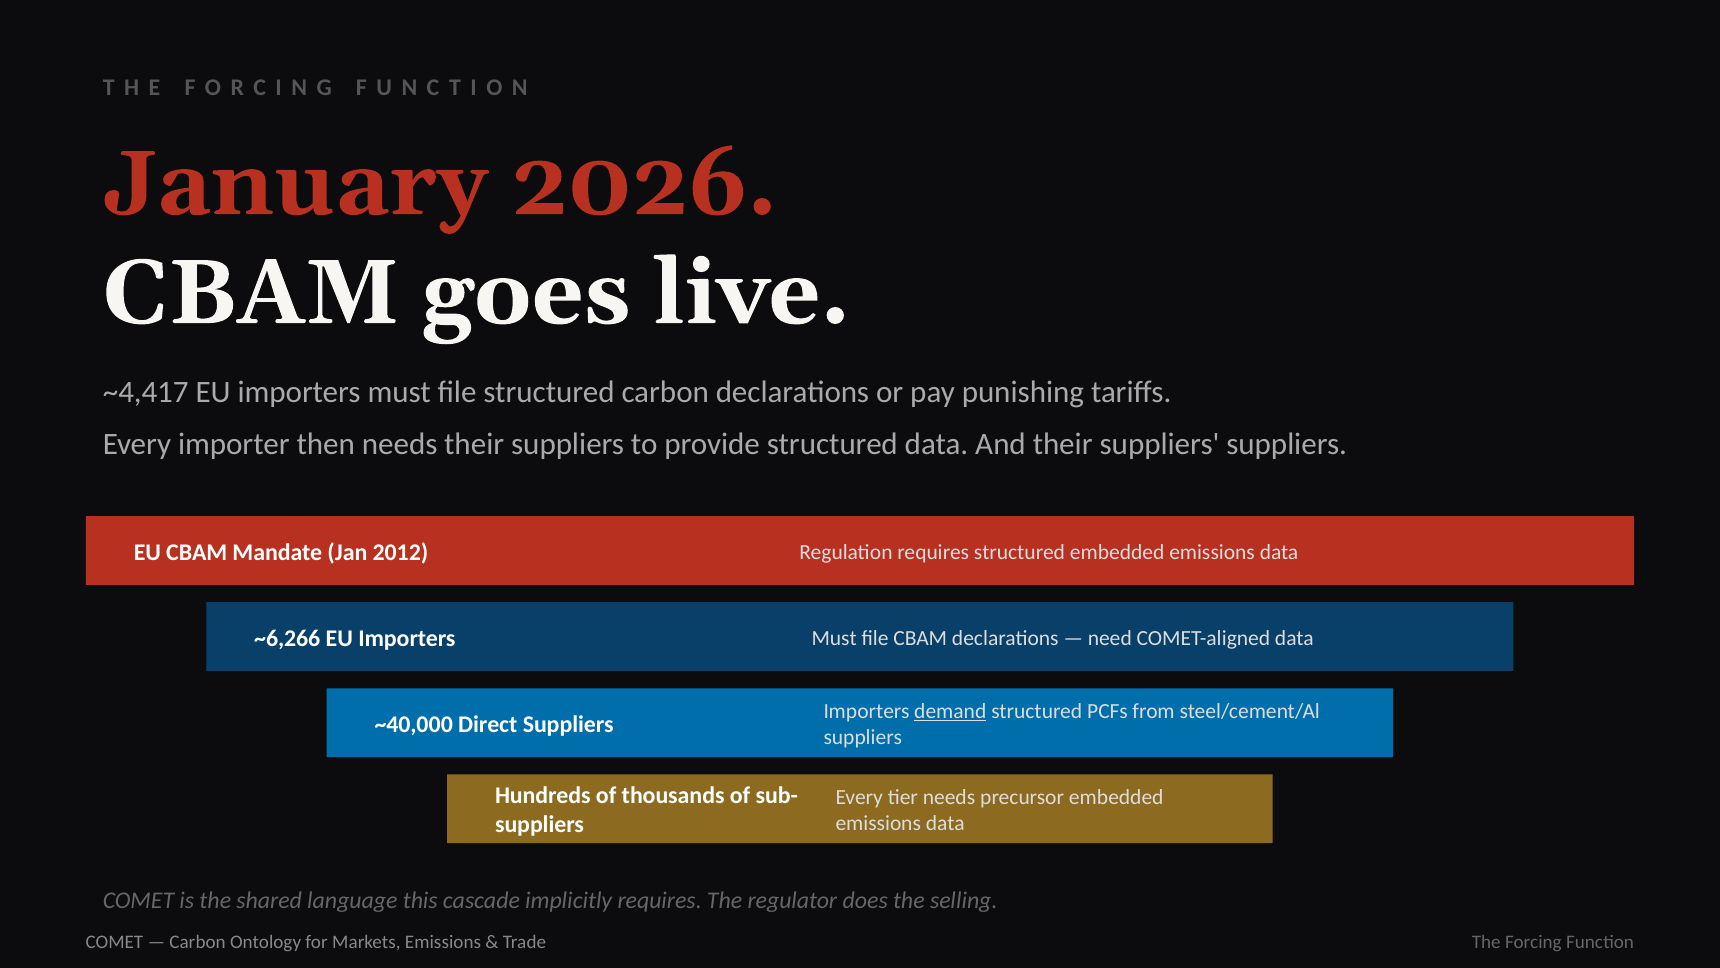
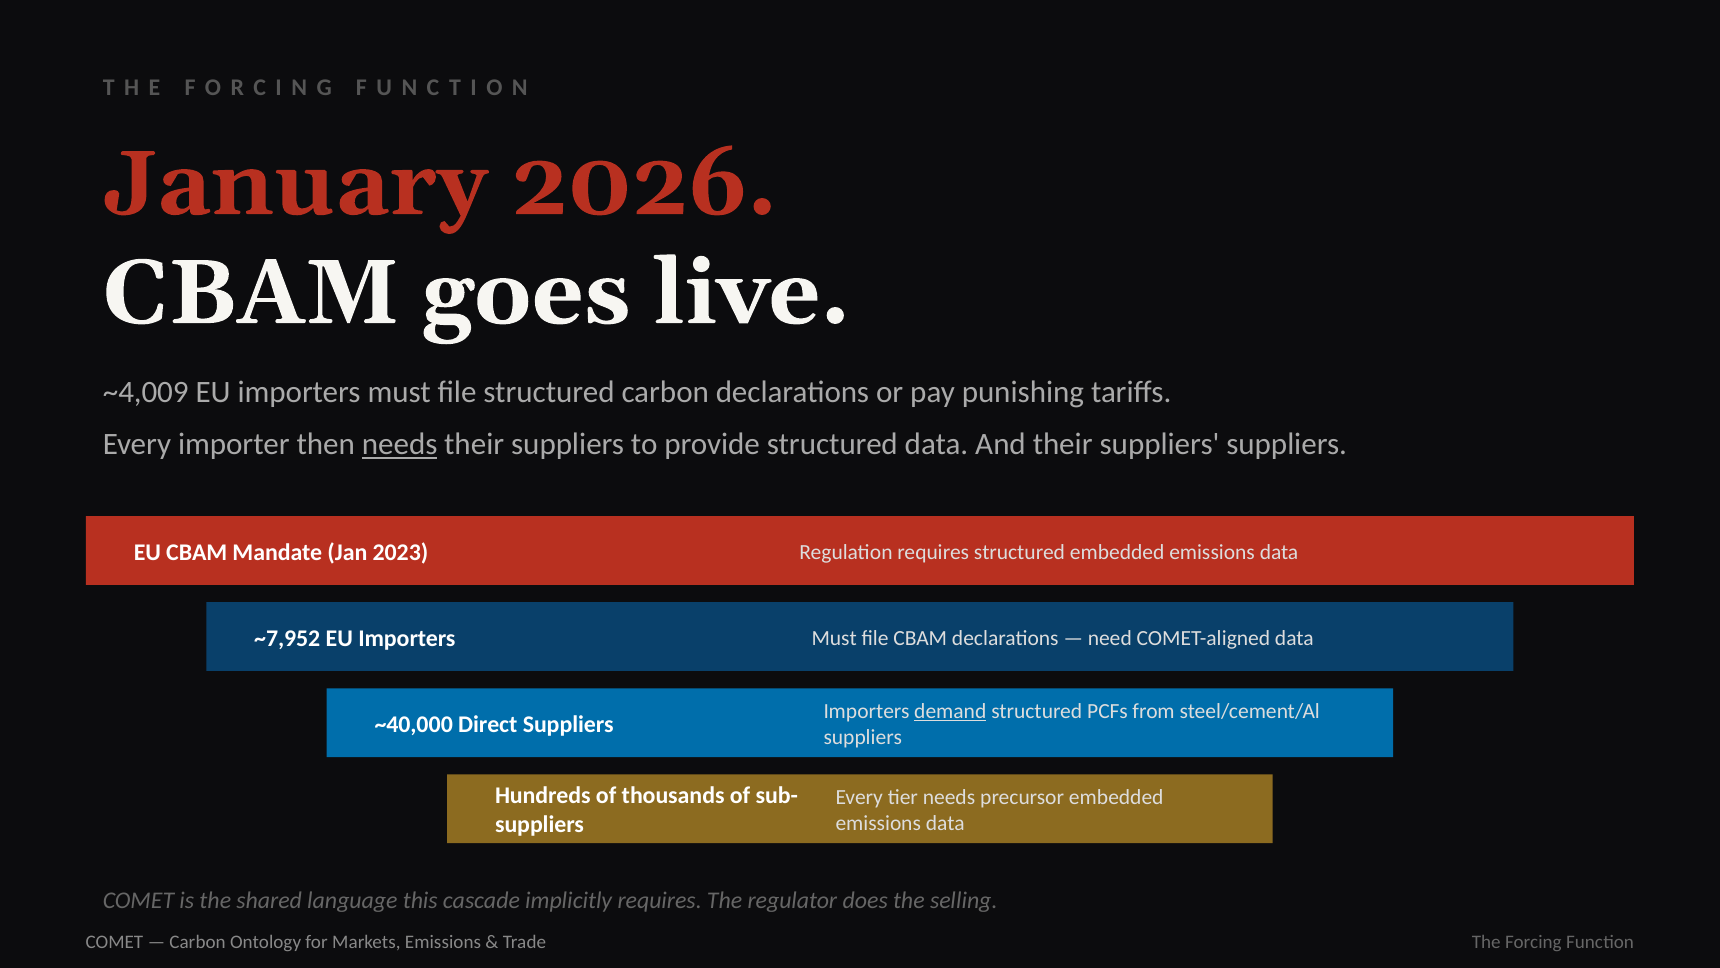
~4,417: ~4,417 -> ~4,009 (146, 392)
needs underline: none -> present (400, 444)
2012: 2012 -> 2023 (400, 552)
~6,266: ~6,266 -> ~7,952 (287, 638)
